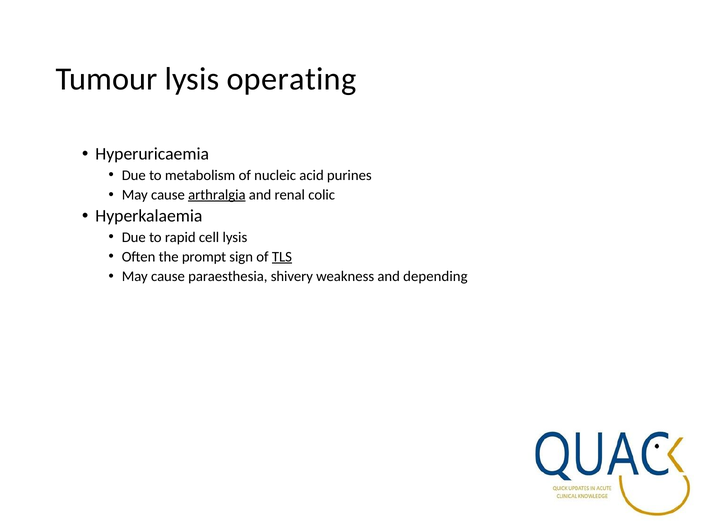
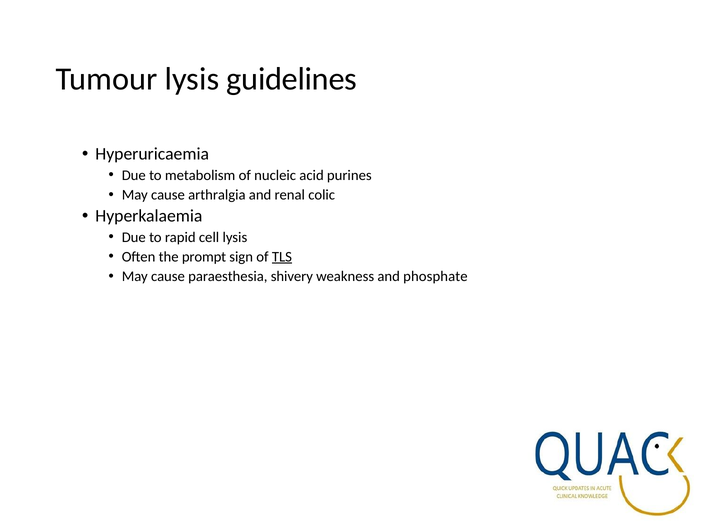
operating: operating -> guidelines (292, 79)
arthralgia underline: present -> none (217, 195)
depending: depending -> phosphate (435, 276)
